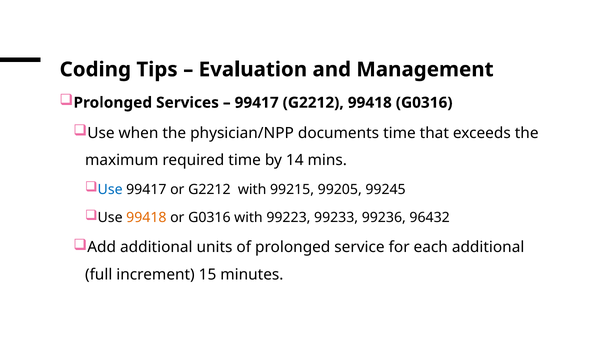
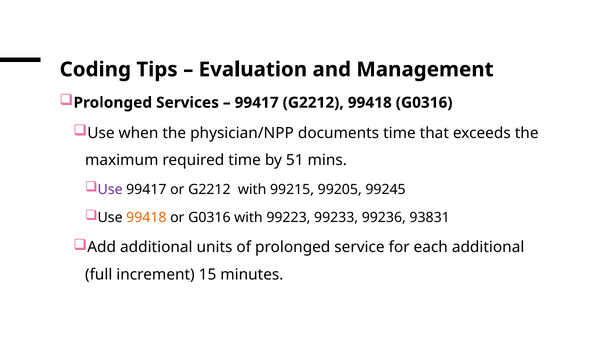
14: 14 -> 51 (295, 161)
Use colour: blue -> purple (110, 190)
96432: 96432 -> 93831 (430, 218)
